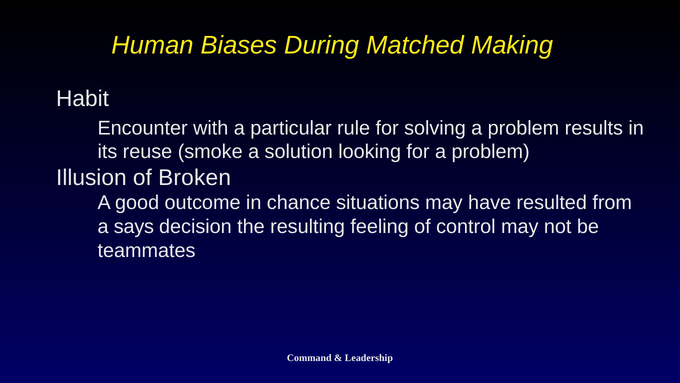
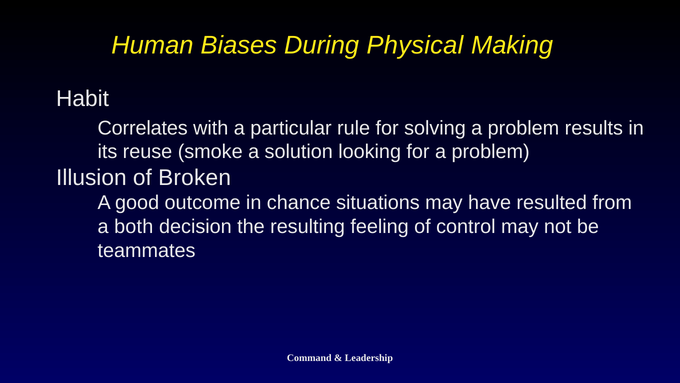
Matched: Matched -> Physical (415, 45)
Encounter: Encounter -> Correlates (143, 128)
says: says -> both (134, 226)
